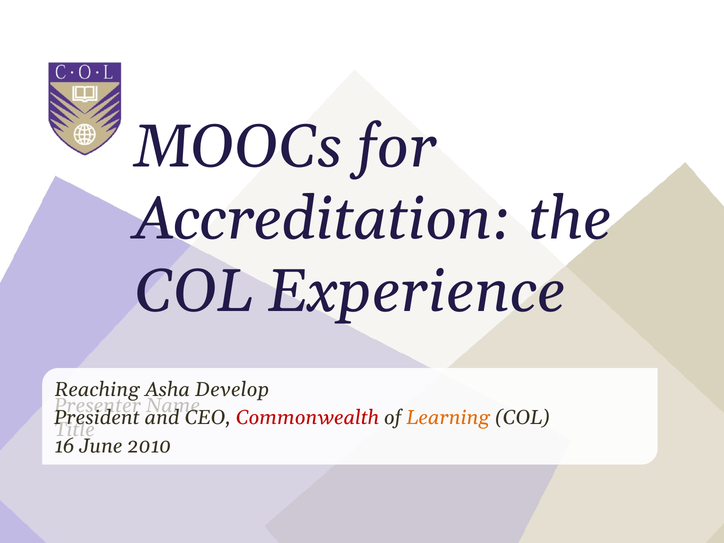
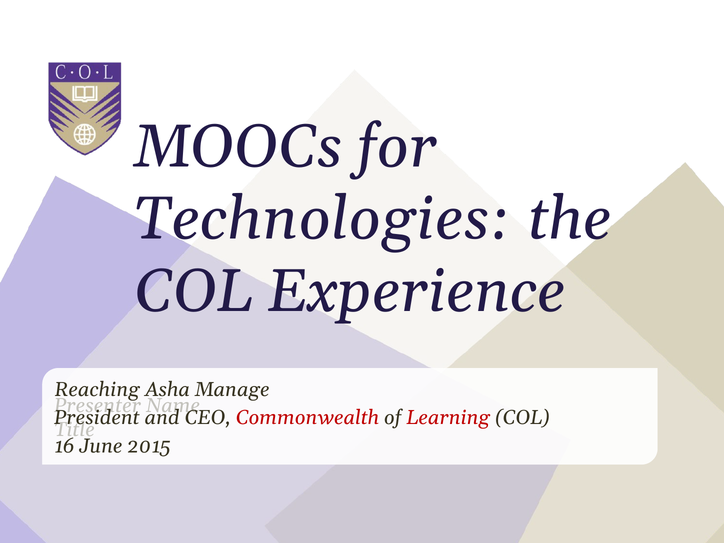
Accreditation: Accreditation -> Technologies (324, 219)
Develop: Develop -> Manage (232, 390)
Learning colour: orange -> red (448, 418)
2010: 2010 -> 2015 (149, 446)
